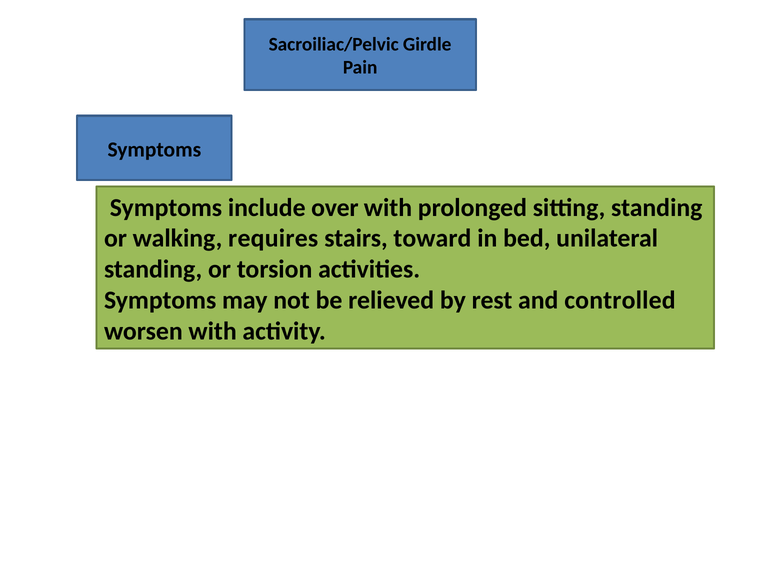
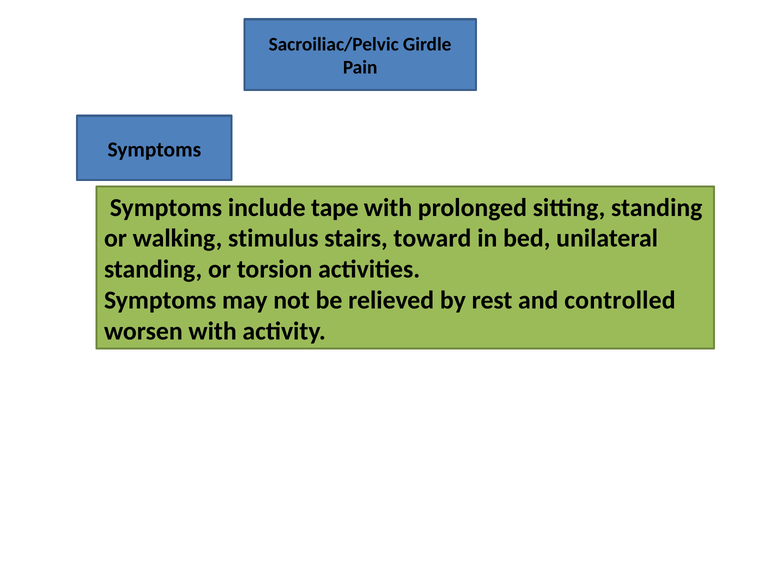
over: over -> tape (335, 208)
requires: requires -> stimulus (273, 238)
